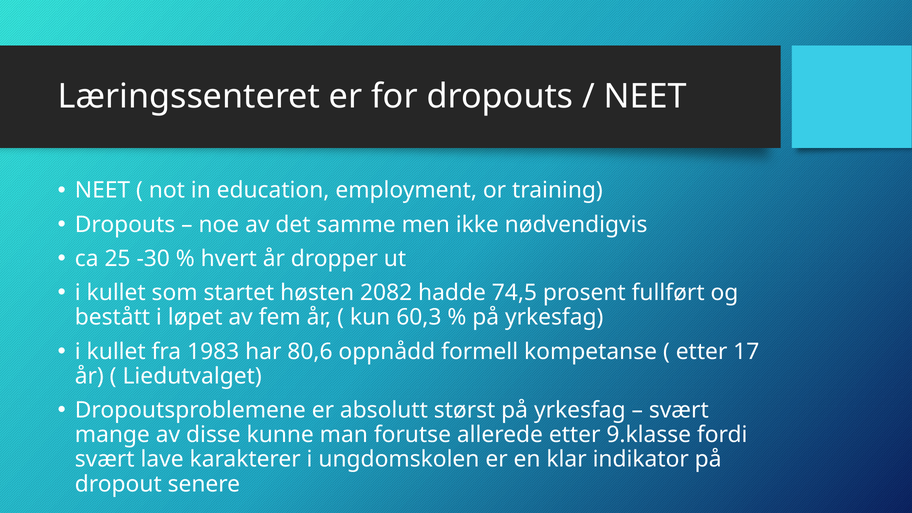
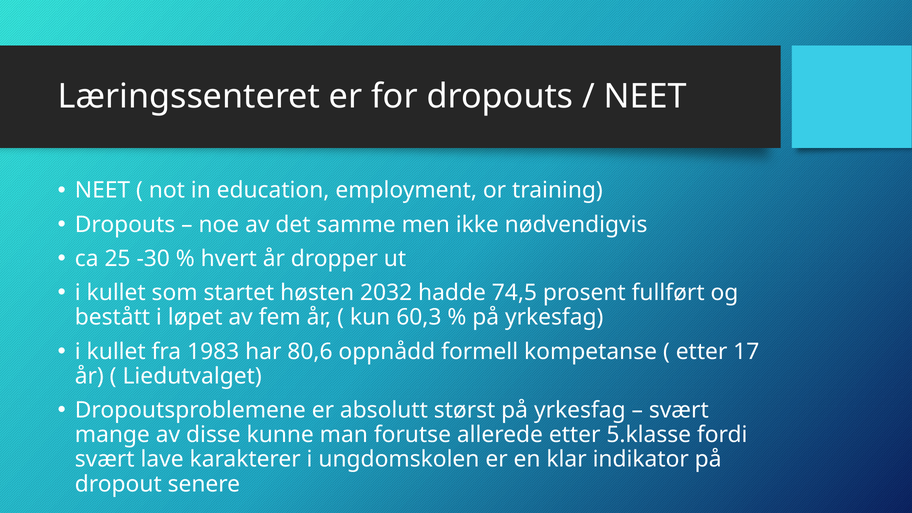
2082: 2082 -> 2032 (386, 293)
9.klasse: 9.klasse -> 5.klasse (649, 435)
